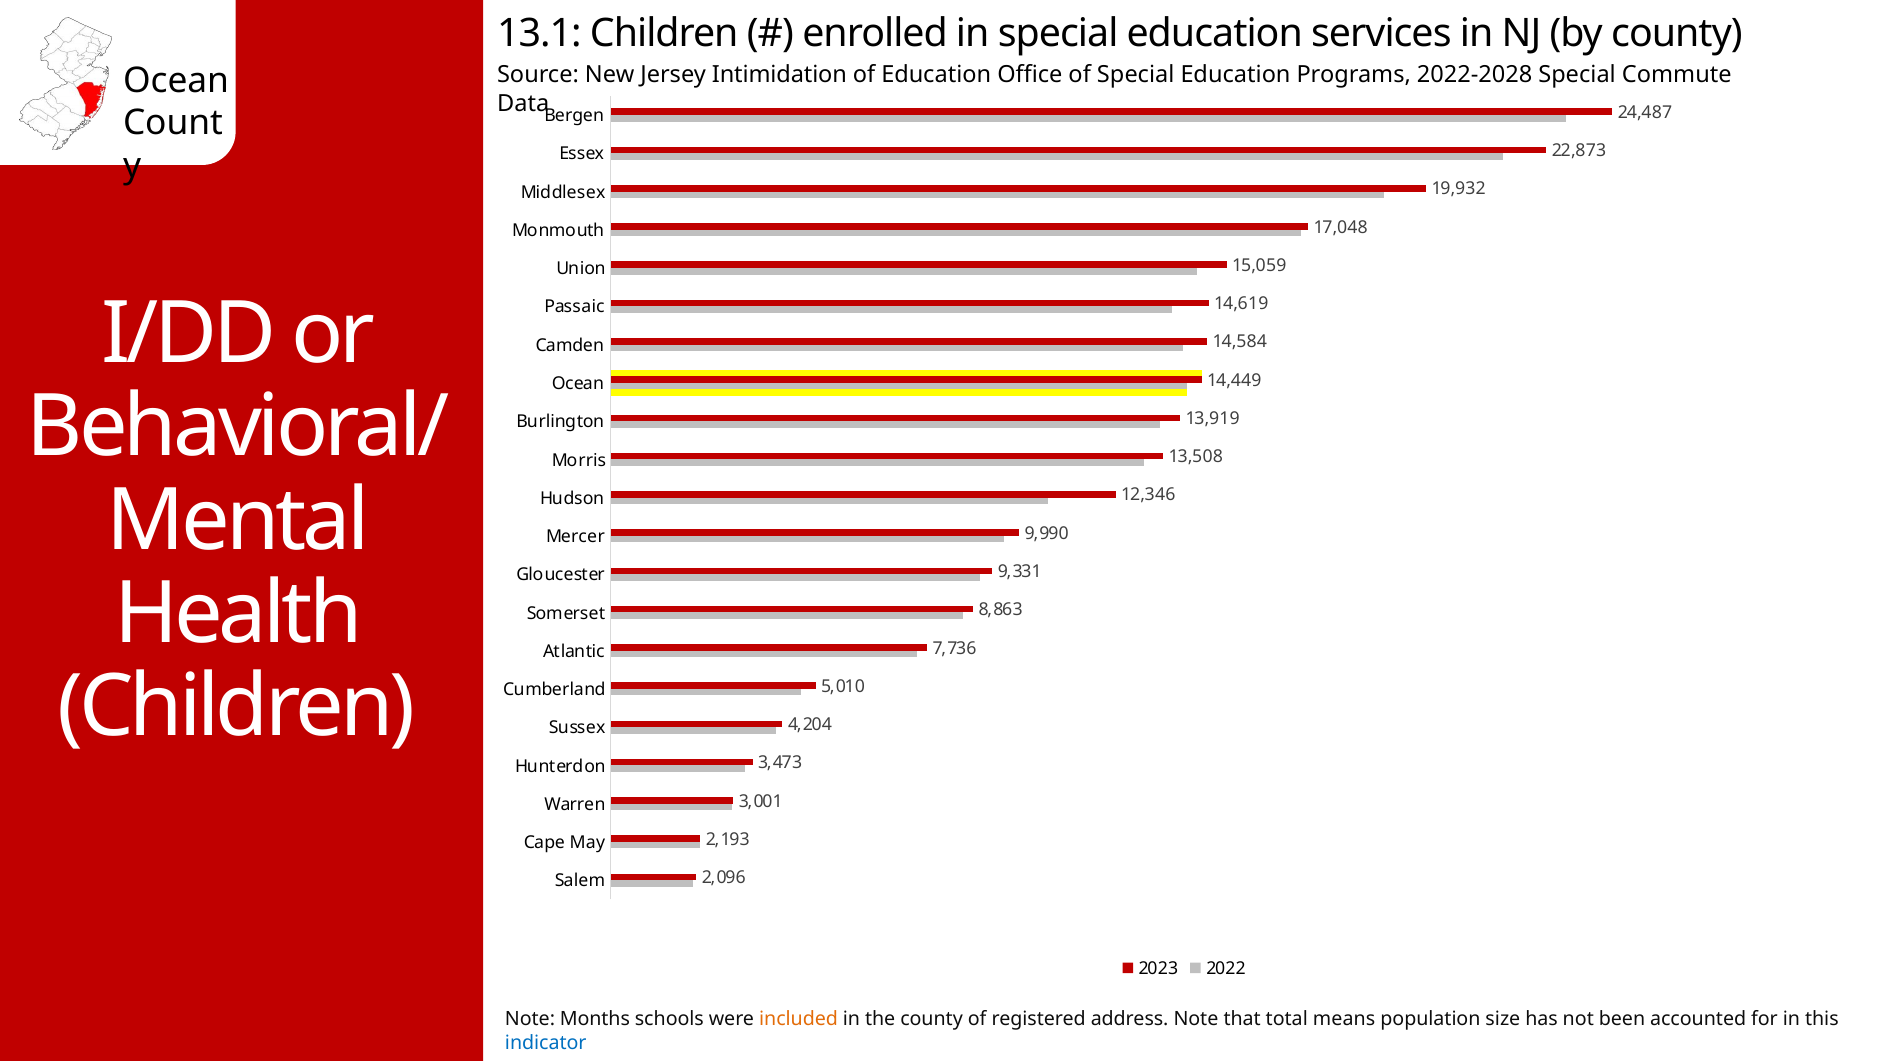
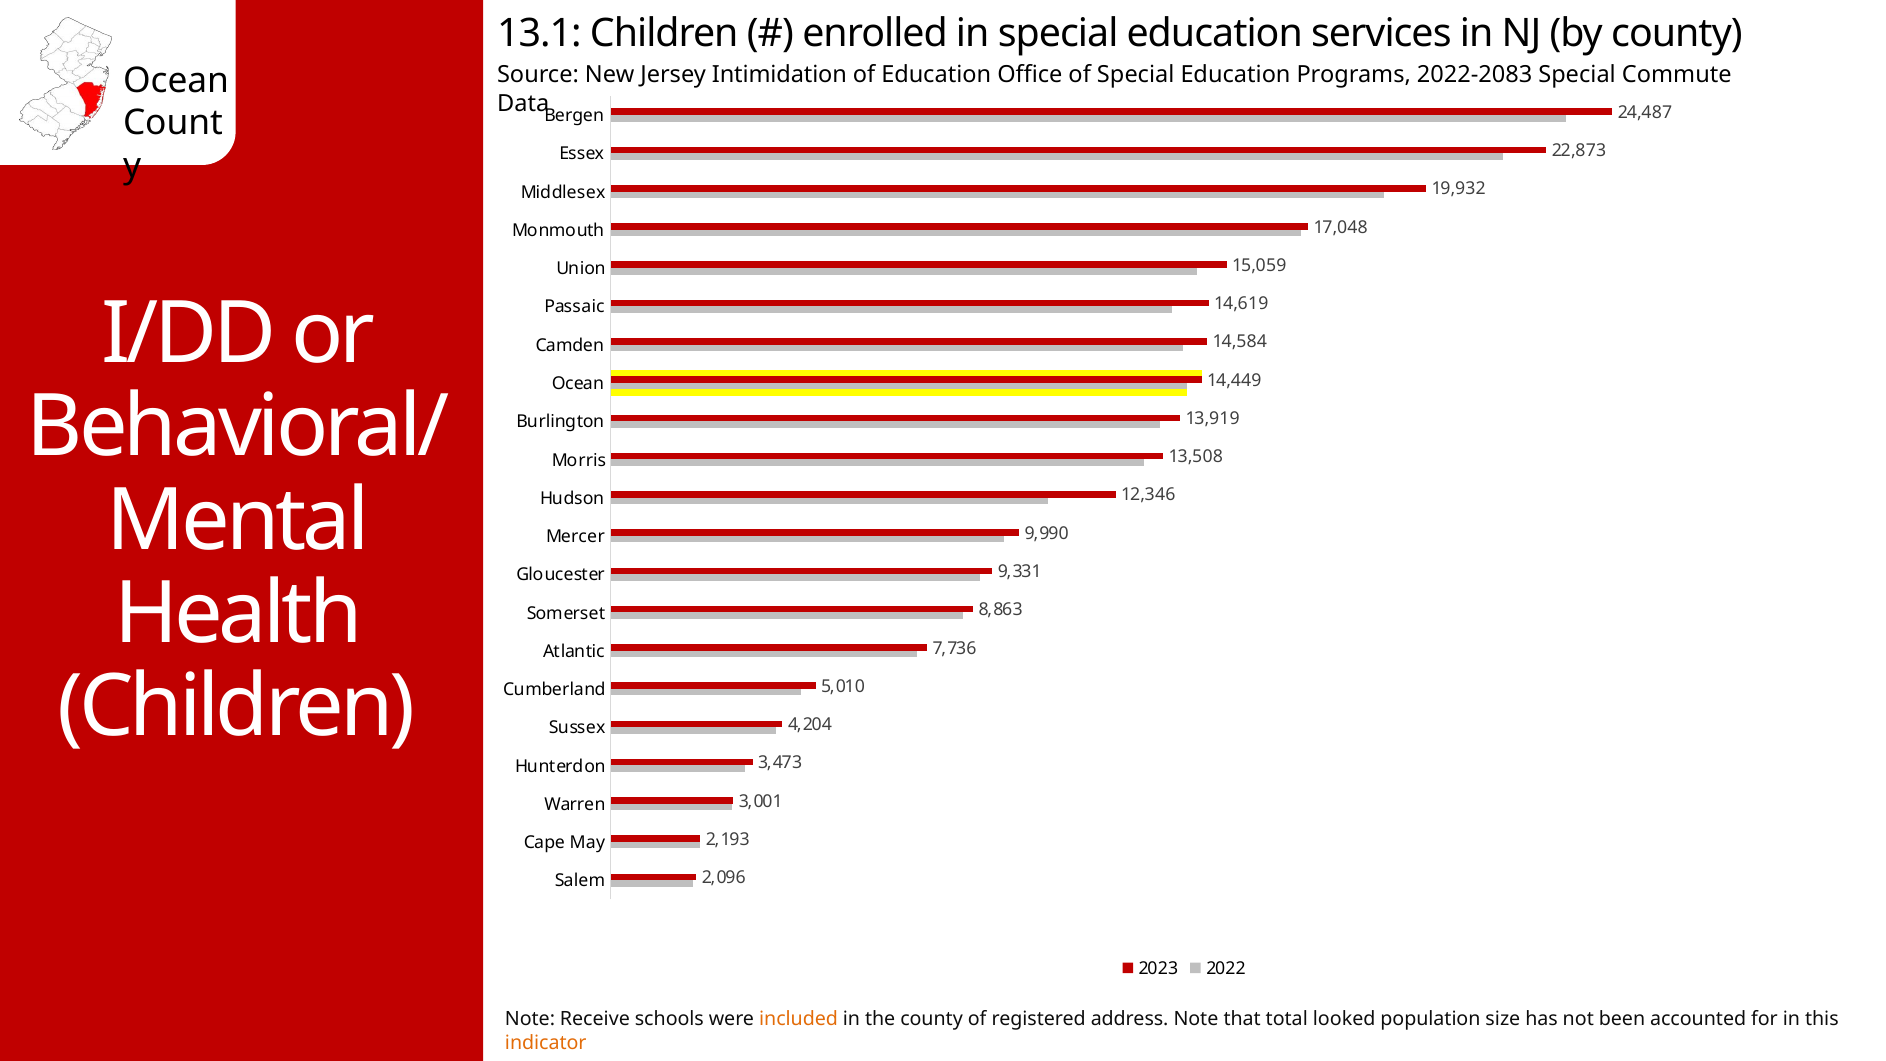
2022-2028: 2022-2028 -> 2022-2083 (1475, 75)
Months: Months -> Receive (595, 1019)
means: means -> looked (1344, 1019)
indicator colour: blue -> orange (546, 1043)
